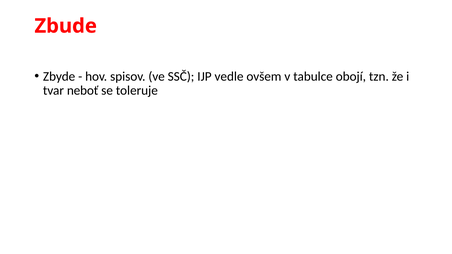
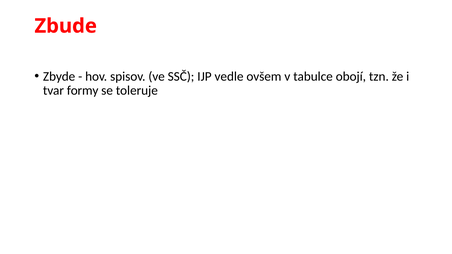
neboť: neboť -> formy (83, 91)
